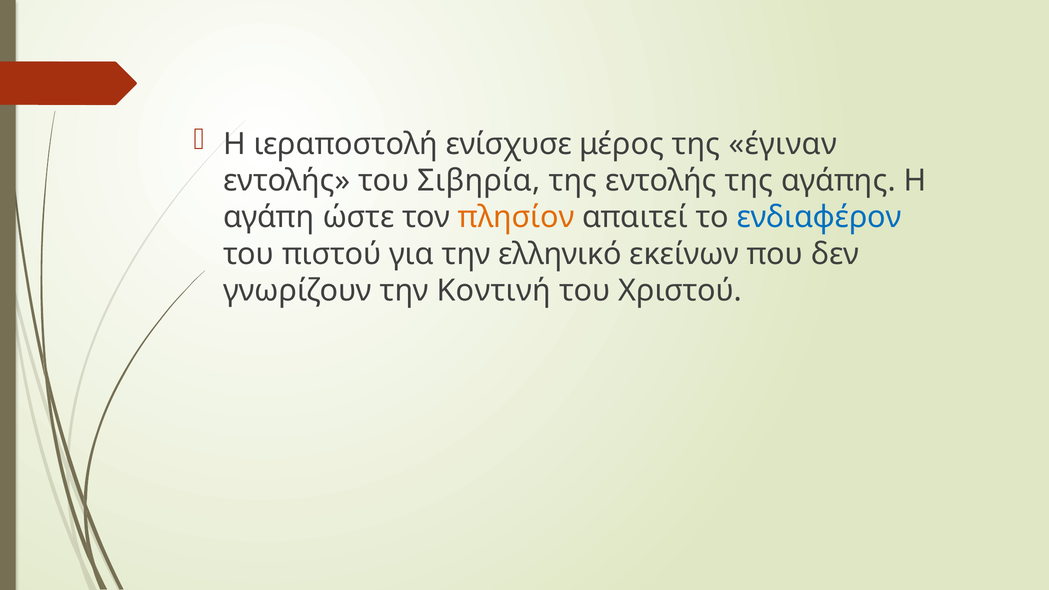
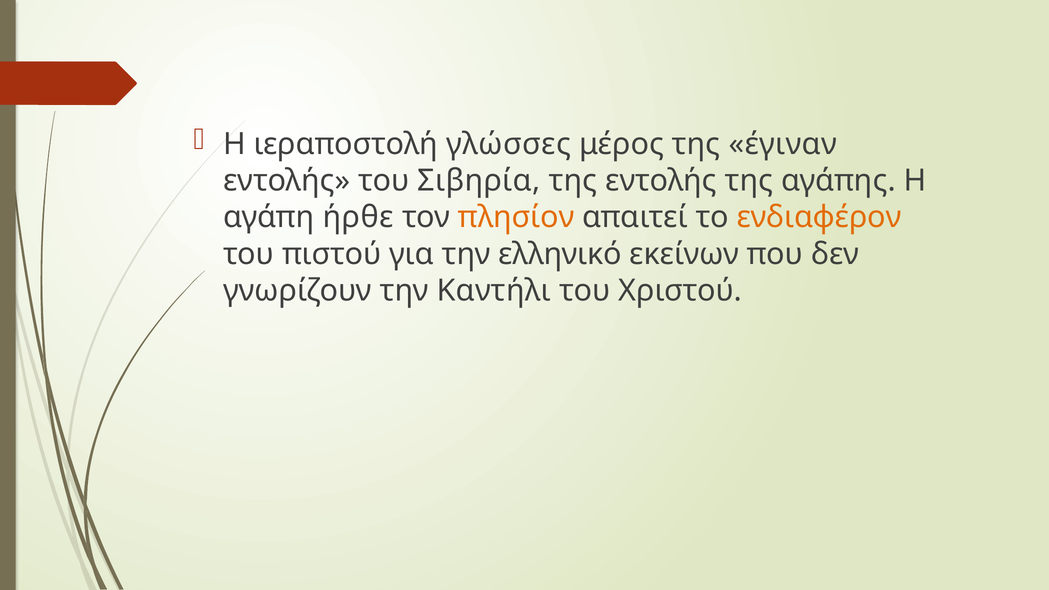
ενίσχυσε: ενίσχυσε -> γλώσσες (509, 144)
ώστε: ώστε -> ήρθε (358, 217)
ενδιαφέρον colour: blue -> orange (819, 217)
Κοντινή: Κοντινή -> Καντήλι (494, 291)
